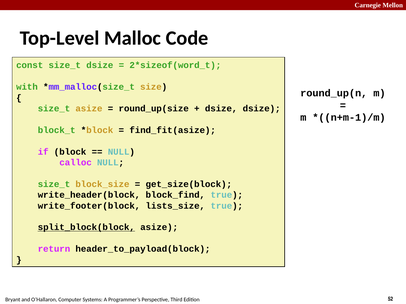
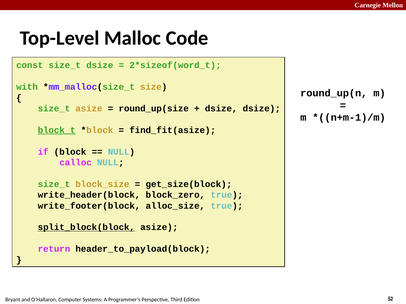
block_t underline: none -> present (57, 130)
block_find: block_find -> block_zero (175, 195)
lists_size: lists_size -> alloc_size (175, 206)
